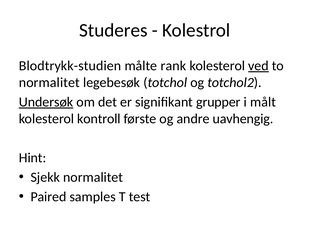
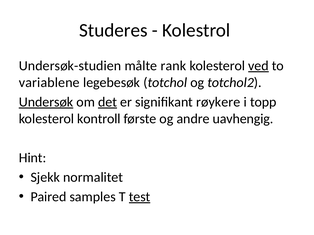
Blodtrykk-studien: Blodtrykk-studien -> Undersøk-studien (70, 66)
normalitet: normalitet -> variablene (49, 83)
det underline: none -> present (108, 102)
grupper: grupper -> røykere (218, 102)
målt: målt -> topp (263, 102)
test underline: none -> present (140, 197)
